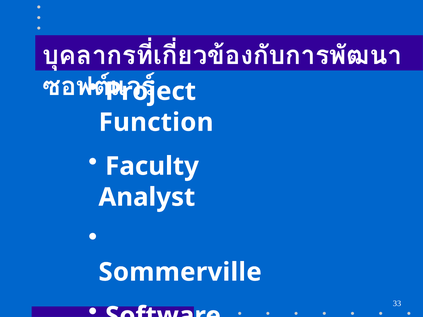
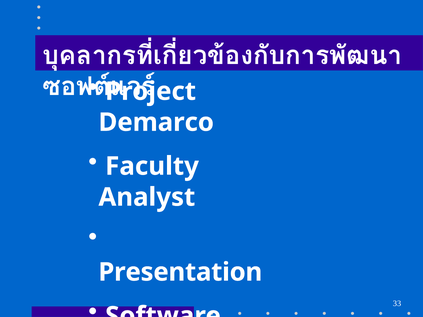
Function: Function -> Demarco (156, 122)
Sommerville: Sommerville -> Presentation (180, 272)
